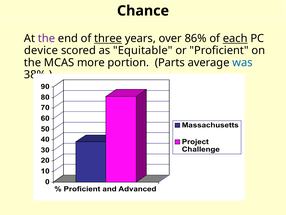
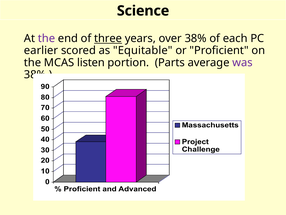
Chance: Chance -> Science (143, 11)
over 86%: 86% -> 38% (196, 38)
each underline: present -> none (235, 38)
device: device -> earlier (41, 50)
more: more -> listen (91, 62)
was colour: blue -> purple (243, 62)
